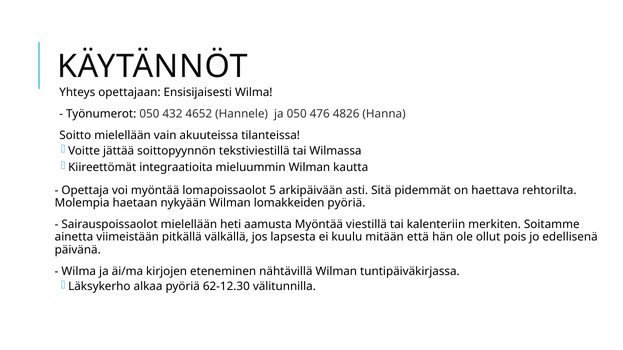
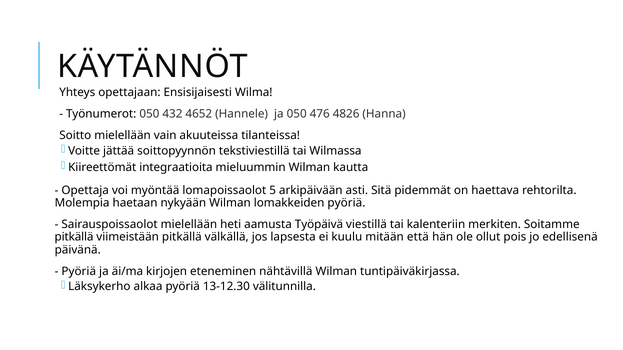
aamusta Myöntää: Myöntää -> Työpäivä (319, 225)
ainetta: ainetta -> pitkällä (74, 237)
Wilma: Wilma -> Pyöriä (79, 272)
62-12.30: 62-12.30 -> 13-12.30 (226, 287)
